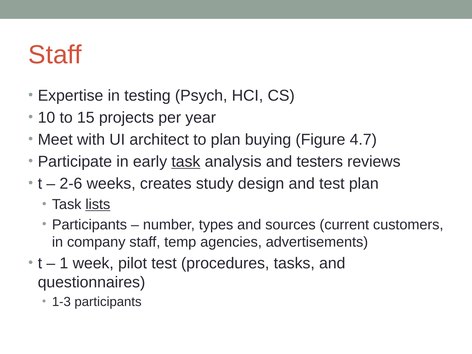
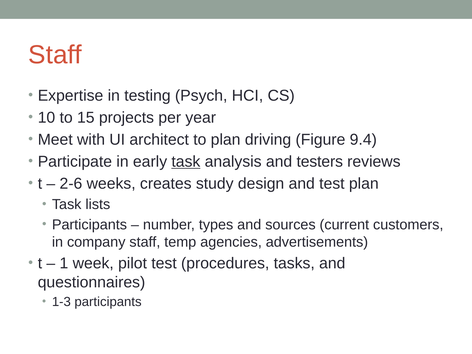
buying: buying -> driving (268, 140)
4.7: 4.7 -> 9.4 (363, 140)
lists underline: present -> none (98, 204)
